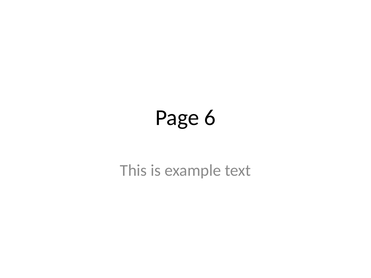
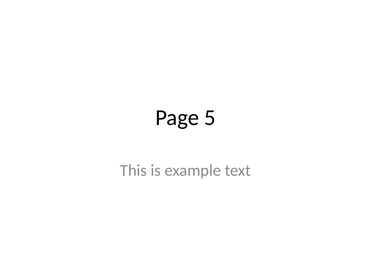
6: 6 -> 5 (210, 118)
